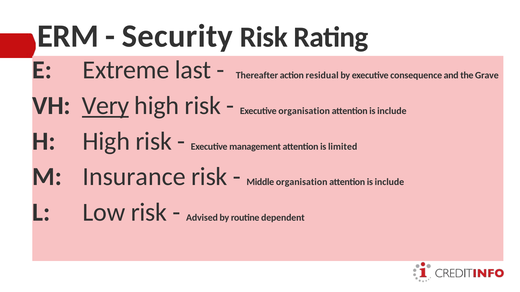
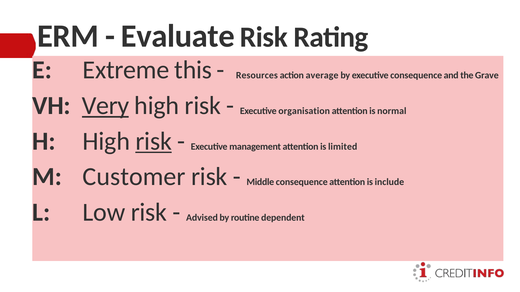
Security: Security -> Evaluate (178, 36)
last: last -> this (193, 70)
Thereafter: Thereafter -> Resources (257, 76)
residual: residual -> average (322, 76)
include: include -> normal (392, 111)
risk underline: none -> present (154, 141)
Insurance: Insurance -> Customer (134, 177)
Middle organisation: organisation -> consequence (302, 182)
